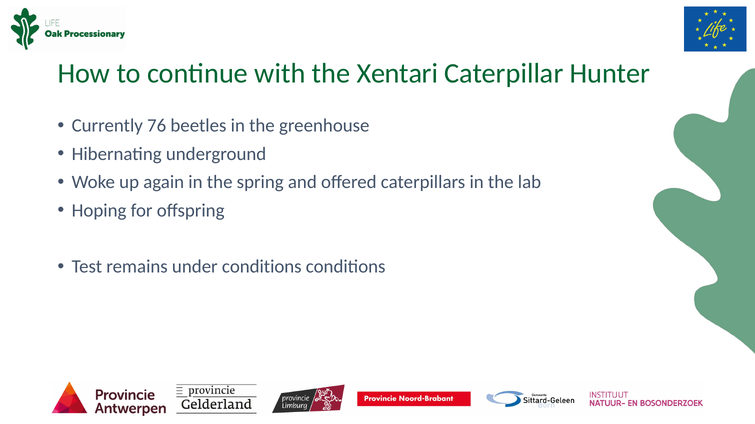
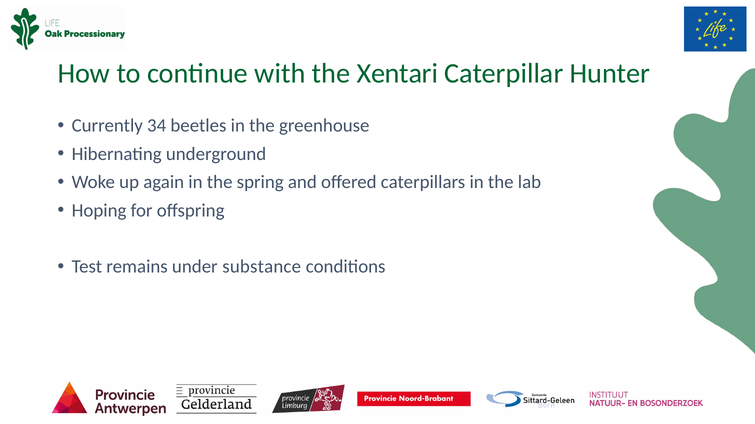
76: 76 -> 34 (157, 126)
under conditions: conditions -> substance (262, 267)
